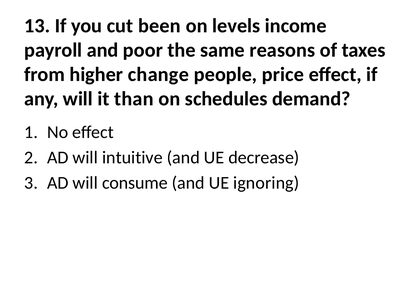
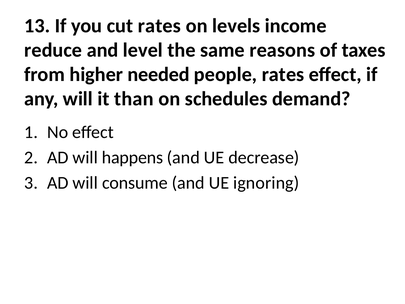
cut been: been -> rates (159, 26)
payroll: payroll -> reduce (53, 50)
poor: poor -> level (143, 50)
change: change -> needed (159, 74)
people price: price -> rates (283, 74)
intuitive: intuitive -> happens (132, 157)
